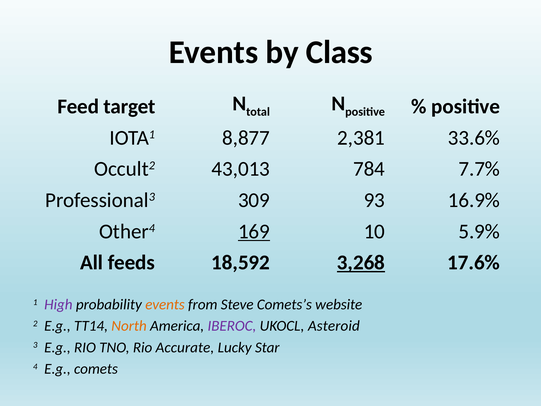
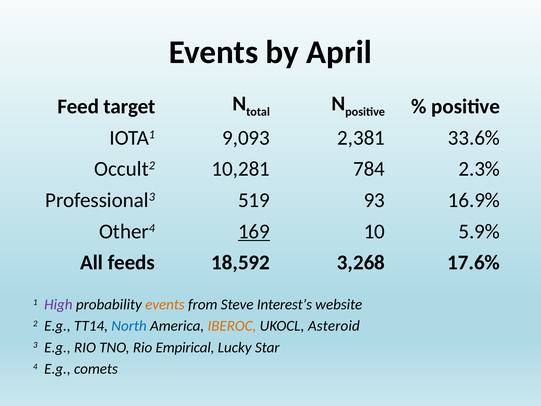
Class: Class -> April (339, 52)
8,877: 8,877 -> 9,093 (246, 138)
43,013: 43,013 -> 10,281 (241, 169)
7.7%: 7.7% -> 2.3% (479, 169)
309: 309 -> 519 (254, 200)
3,268 underline: present -> none (361, 263)
Comets’s: Comets’s -> Interest’s (284, 304)
North colour: orange -> blue (129, 326)
IBEROC colour: purple -> orange (232, 326)
Accurate: Accurate -> Empirical (185, 347)
